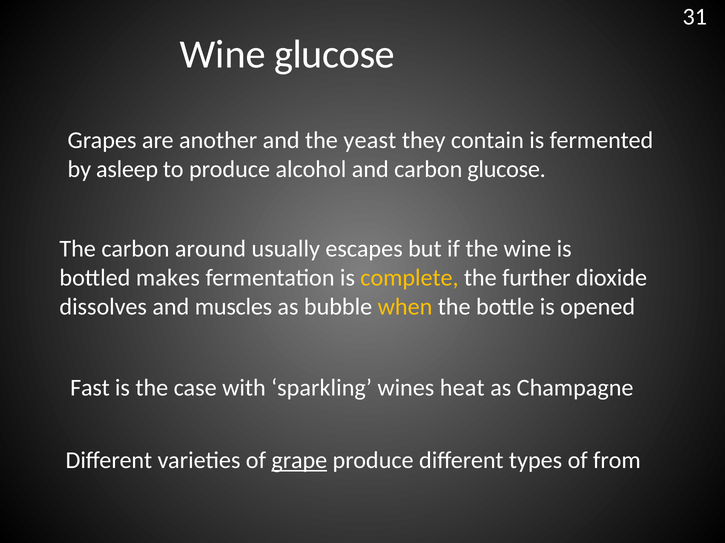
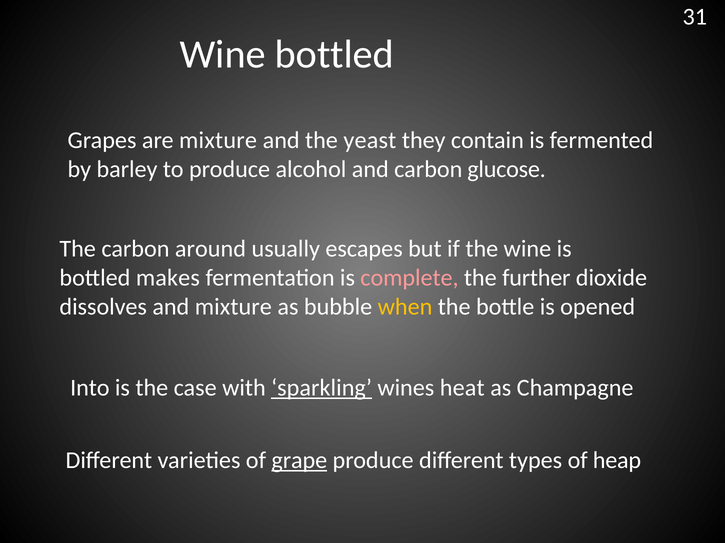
Wine glucose: glucose -> bottled (334, 55)
are another: another -> mixture (218, 141)
asleep: asleep -> barley (127, 170)
complete colour: yellow -> pink (409, 278)
and muscles: muscles -> mixture (233, 307)
Fast: Fast -> Into (90, 388)
sparkling underline: none -> present (322, 388)
from: from -> heap (617, 461)
